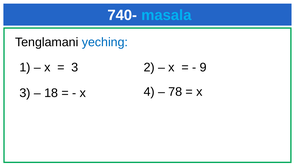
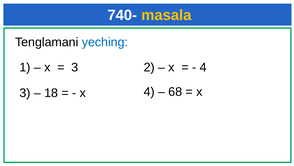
masala colour: light blue -> yellow (166, 15)
9: 9 -> 4 (203, 67)
78: 78 -> 68 (175, 92)
